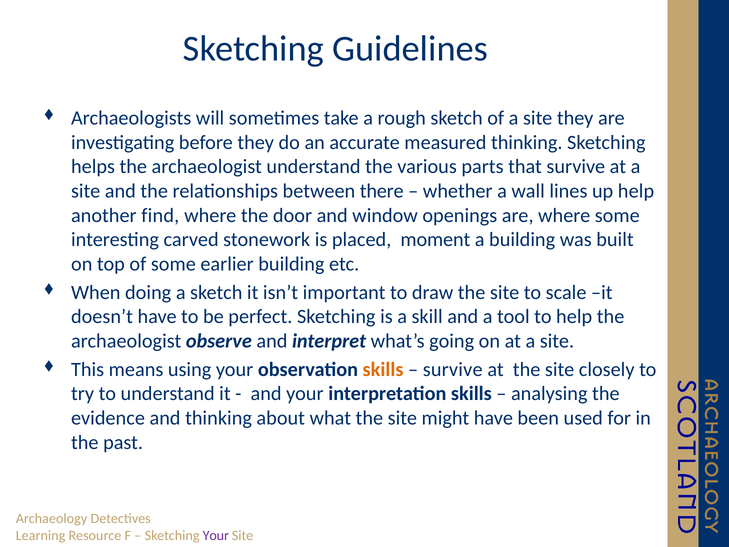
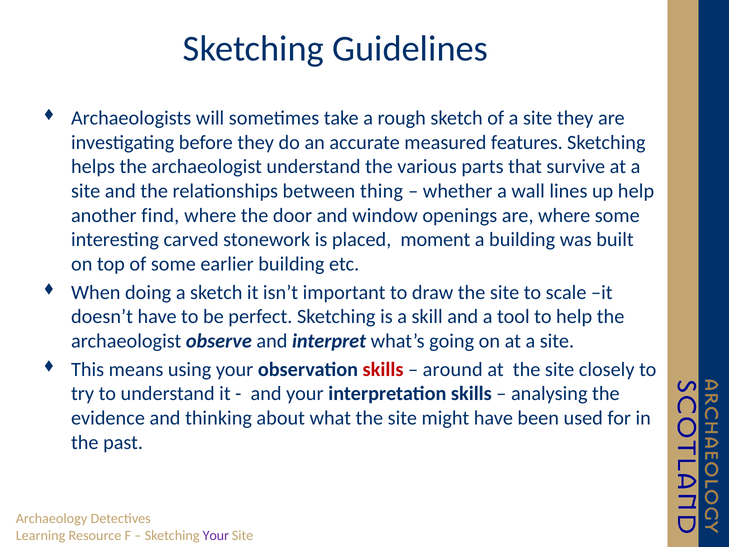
measured thinking: thinking -> features (527, 142)
there: there -> thing (382, 191)
skills colour: orange -> red (383, 369)
survive: survive -> around (453, 369)
